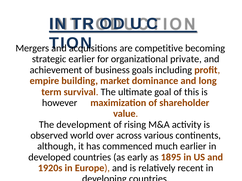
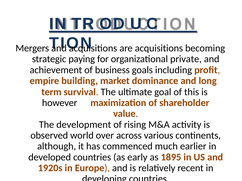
are competitive: competitive -> acquisitions (159, 48)
strategic earlier: earlier -> paying (82, 59)
